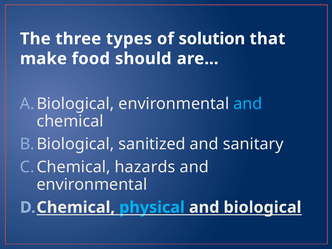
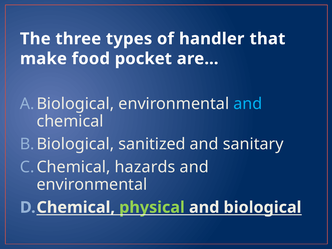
solution: solution -> handler (212, 39)
should: should -> pocket (143, 59)
physical colour: light blue -> light green (152, 207)
